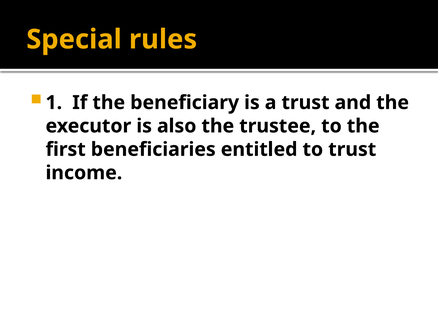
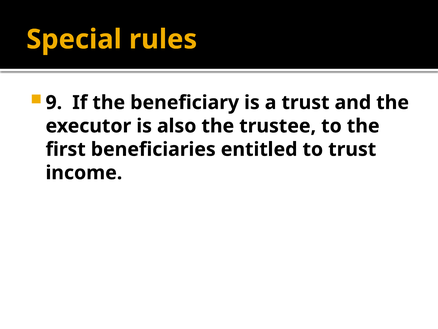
1: 1 -> 9 (54, 102)
